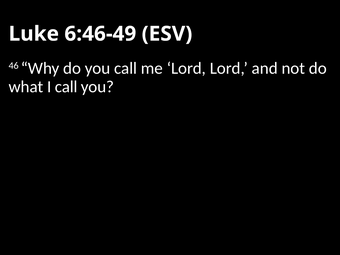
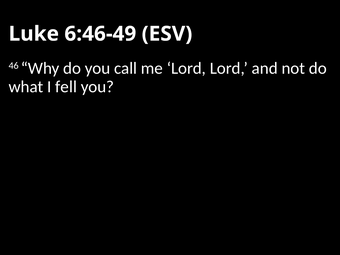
I call: call -> fell (66, 87)
